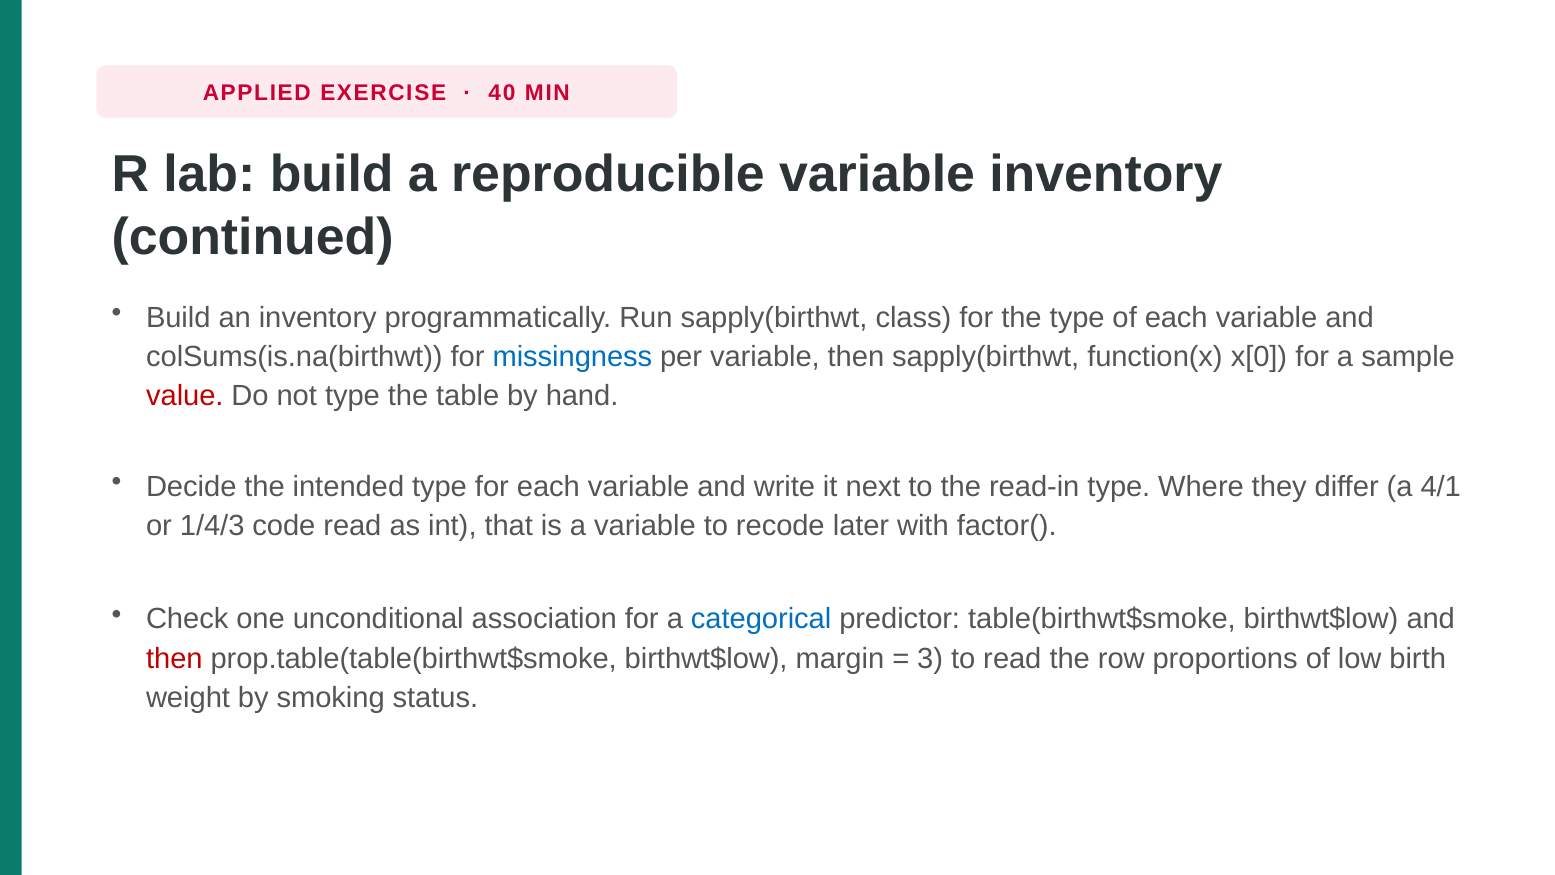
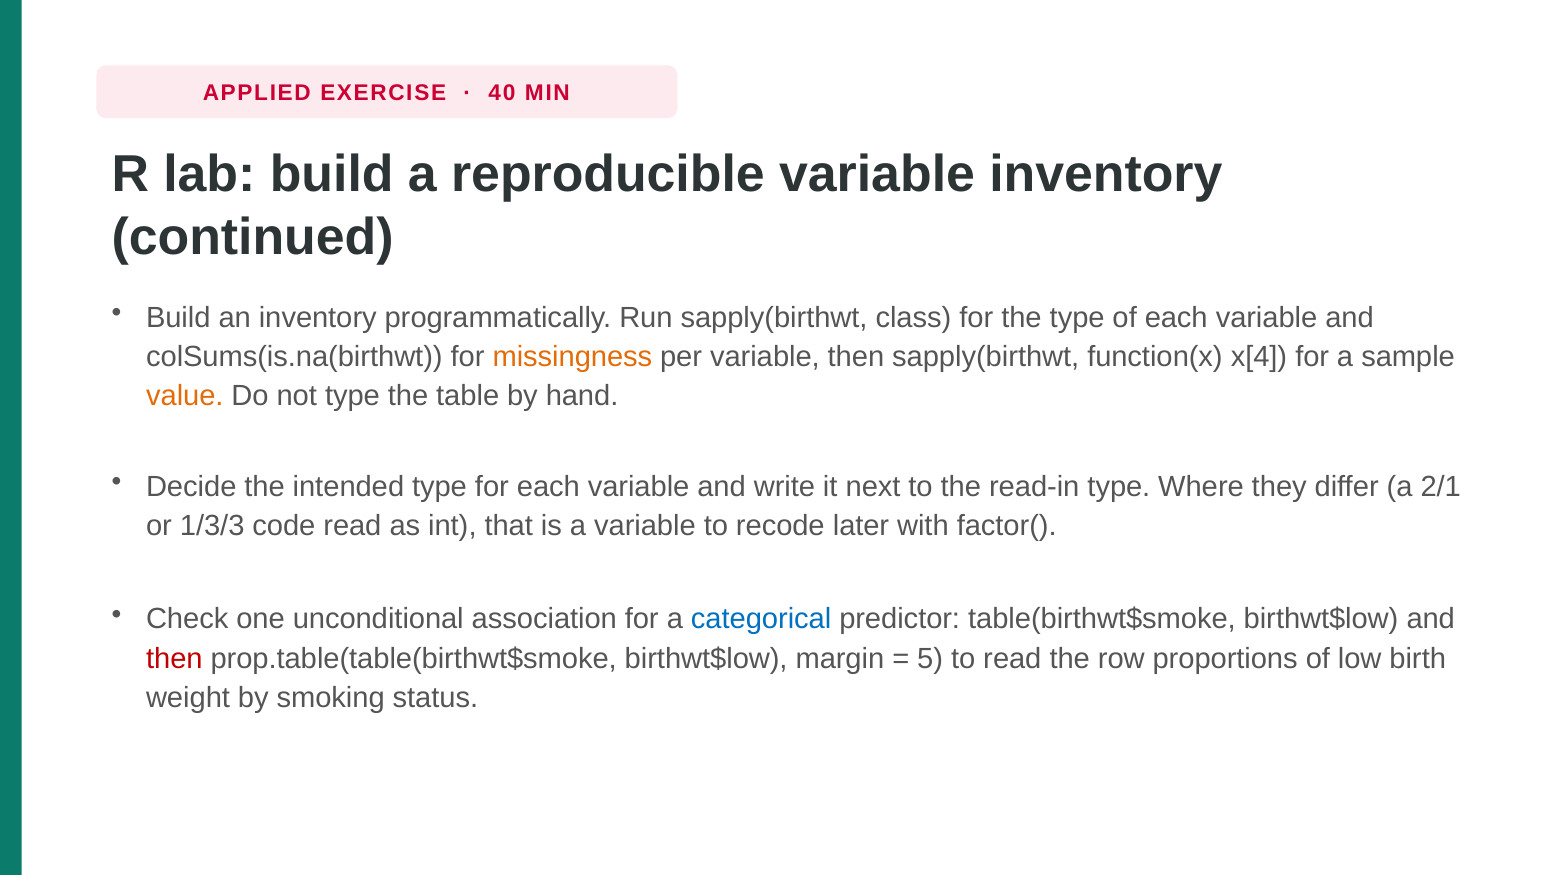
missingness colour: blue -> orange (572, 357)
x[0: x[0 -> x[4 (1259, 357)
value colour: red -> orange (185, 396)
4/1: 4/1 -> 2/1 (1441, 487)
1/4/3: 1/4/3 -> 1/3/3 (212, 526)
3: 3 -> 5 (930, 658)
